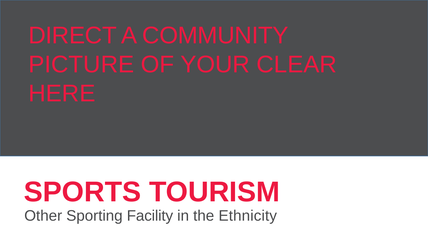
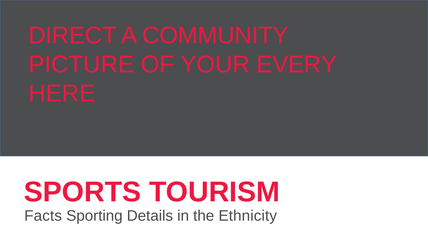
CLEAR: CLEAR -> EVERY (297, 65)
Other: Other -> Facts (43, 216)
Facility: Facility -> Details (150, 216)
